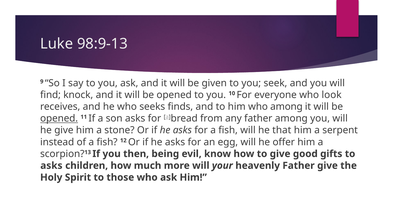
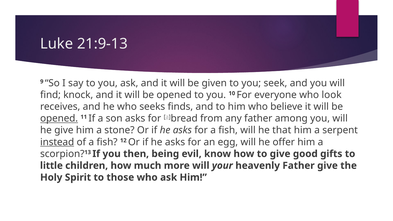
98:9-13: 98:9-13 -> 21:9-13 (102, 44)
who among: among -> believe (286, 107)
instead underline: none -> present (57, 142)
asks: asks -> little (51, 166)
